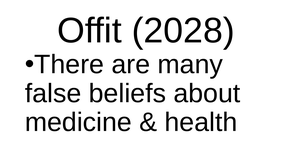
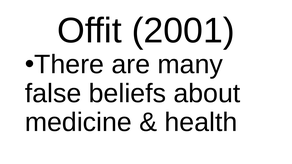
2028: 2028 -> 2001 (183, 31)
